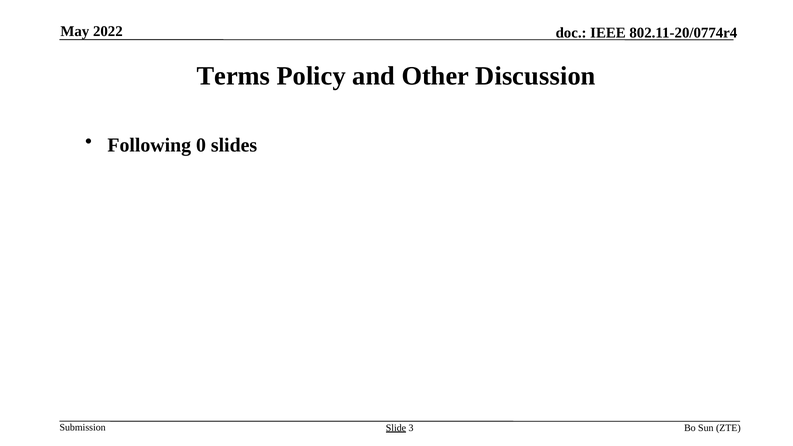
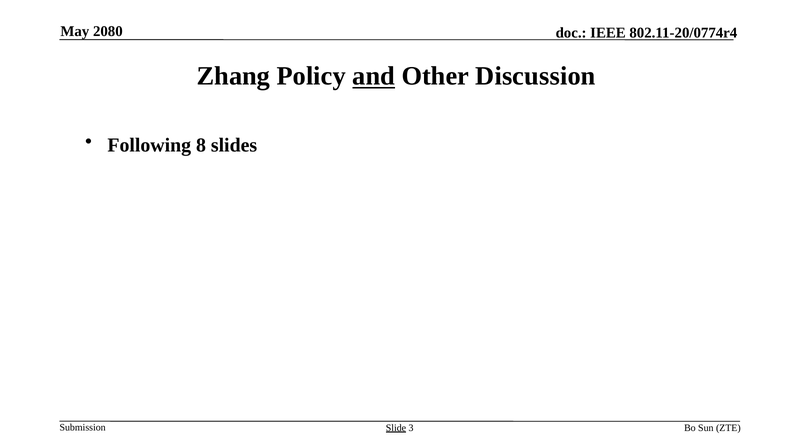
2022: 2022 -> 2080 (108, 32)
Terms: Terms -> Zhang (233, 76)
and underline: none -> present (374, 76)
0: 0 -> 8 (201, 145)
